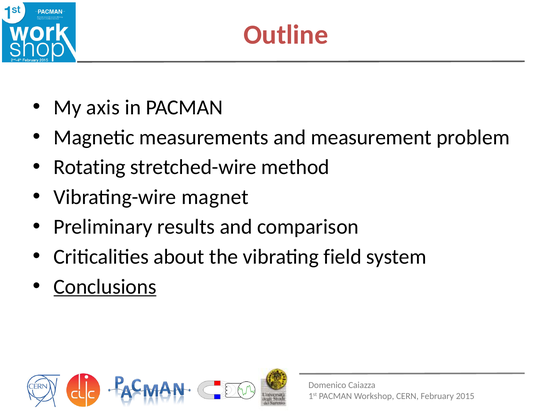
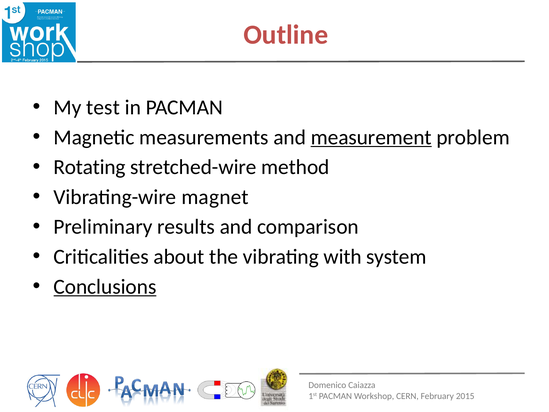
axis: axis -> test (103, 107)
measurement underline: none -> present (371, 137)
field: field -> with (343, 257)
